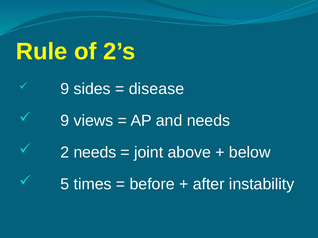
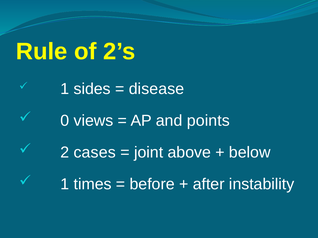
9: 9 -> 1 (65, 89)
9: 9 -> 0 (65, 121)
and needs: needs -> points (208, 121)
2 needs: needs -> cases (95, 153)
5: 5 -> 1 (65, 184)
